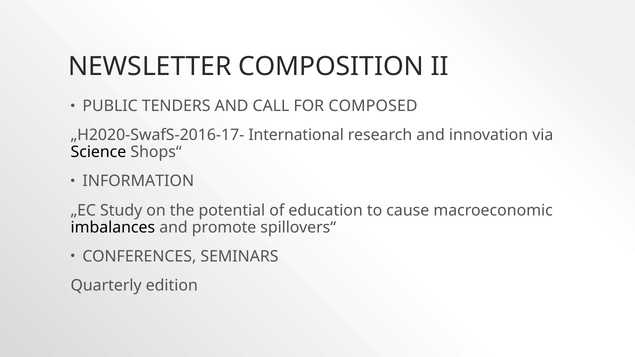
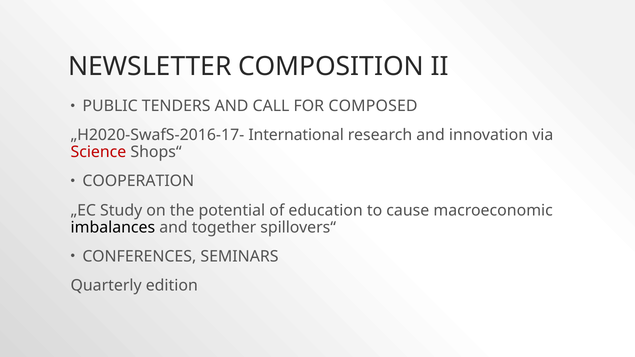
Science colour: black -> red (98, 152)
INFORMATION: INFORMATION -> COOPERATION (138, 181)
promote: promote -> together (224, 228)
